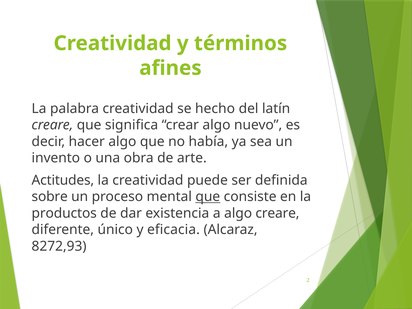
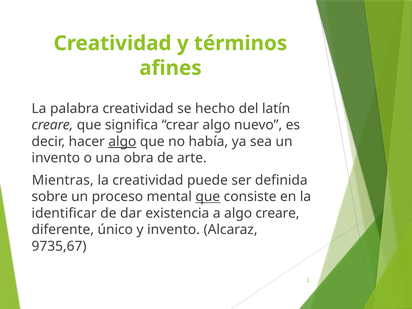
algo underline: none -> present (122, 142)
Actitudes: Actitudes -> Mientras (63, 180)
productos: productos -> identificar (64, 213)
y eficacia: eficacia -> invento (174, 230)
8272,93: 8272,93 -> 9735,67 (59, 246)
